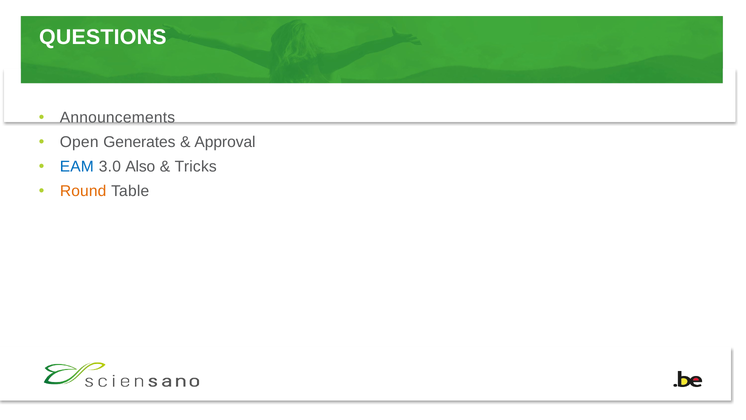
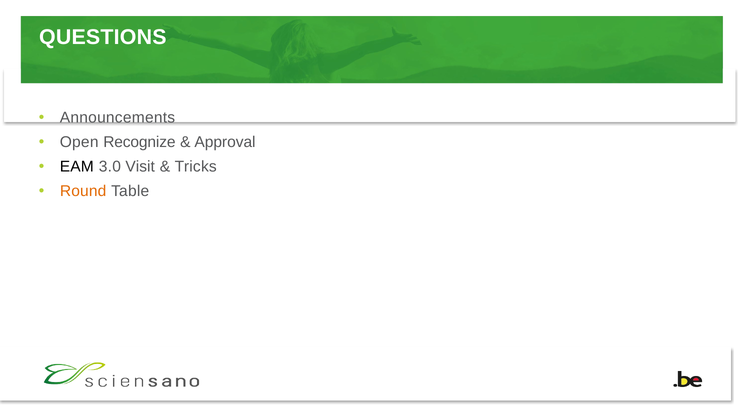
Generates: Generates -> Recognize (139, 142)
EAM colour: blue -> black (77, 167)
Also: Also -> Visit (140, 167)
